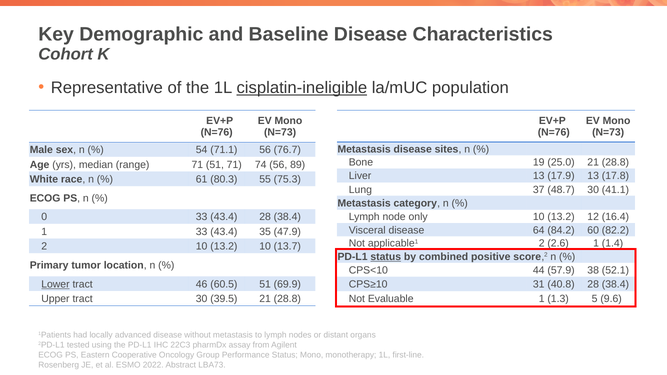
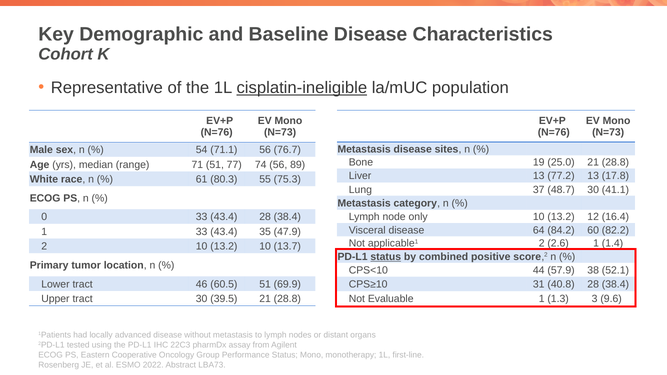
51 71: 71 -> 77 (234, 165)
17.9: 17.9 -> 77.2 (561, 176)
Lower underline: present -> none (55, 284)
5: 5 -> 3 (595, 299)
